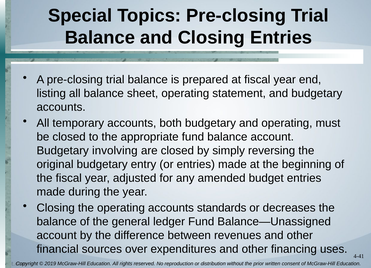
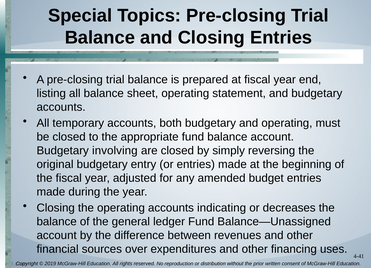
standards: standards -> indicating (222, 208)
